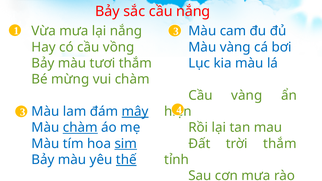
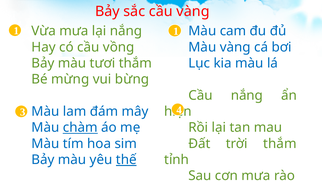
cầu nắng: nắng -> vàng (193, 12)
1 3: 3 -> 1 (176, 31)
vui chàm: chàm -> bừng (132, 79)
Cầu vàng: vàng -> nắng (247, 95)
mây underline: present -> none (135, 112)
sim underline: present -> none (126, 144)
